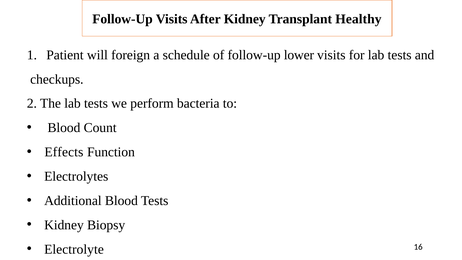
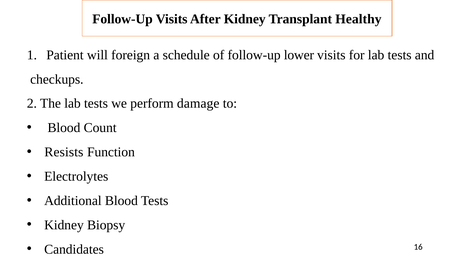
bacteria: bacteria -> damage (198, 103)
Effects: Effects -> Resists (64, 152)
Electrolyte: Electrolyte -> Candidates (74, 249)
